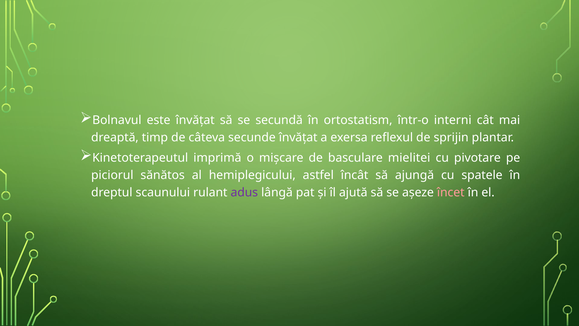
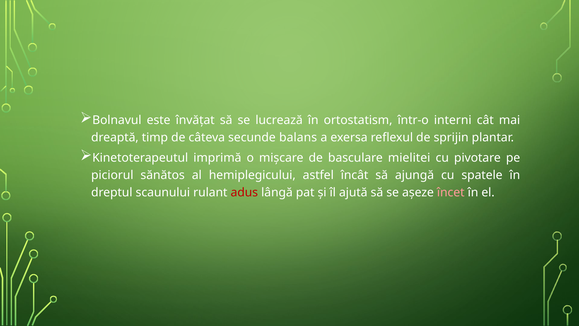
secundă: secundă -> lucrează (279, 120)
secunde învățat: învățat -> balans (298, 137)
adus colour: purple -> red (244, 192)
